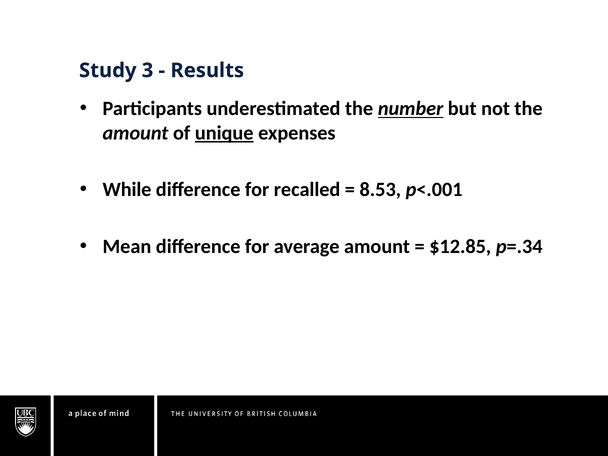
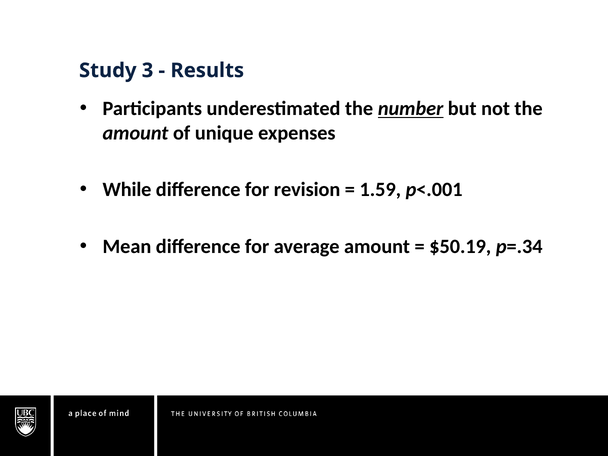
unique underline: present -> none (224, 133)
recalled: recalled -> revision (307, 190)
8.53: 8.53 -> 1.59 (380, 190)
$12.85: $12.85 -> $50.19 (460, 246)
